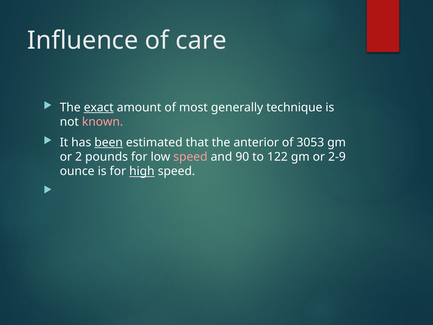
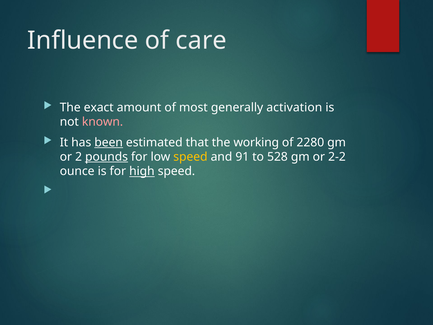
exact underline: present -> none (99, 107)
technique: technique -> activation (294, 107)
anterior: anterior -> working (256, 142)
3053: 3053 -> 2280 (310, 142)
pounds underline: none -> present (107, 157)
speed colour: pink -> yellow (190, 157)
90: 90 -> 91 (242, 157)
122: 122 -> 528 (277, 157)
2-9: 2-9 -> 2-2 (337, 157)
